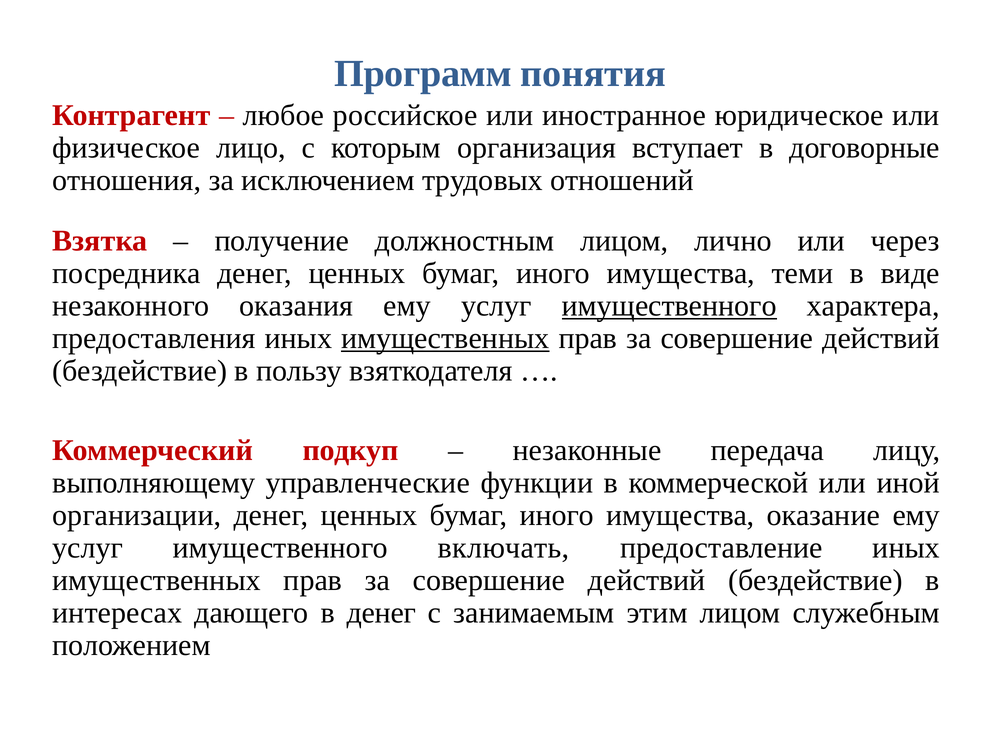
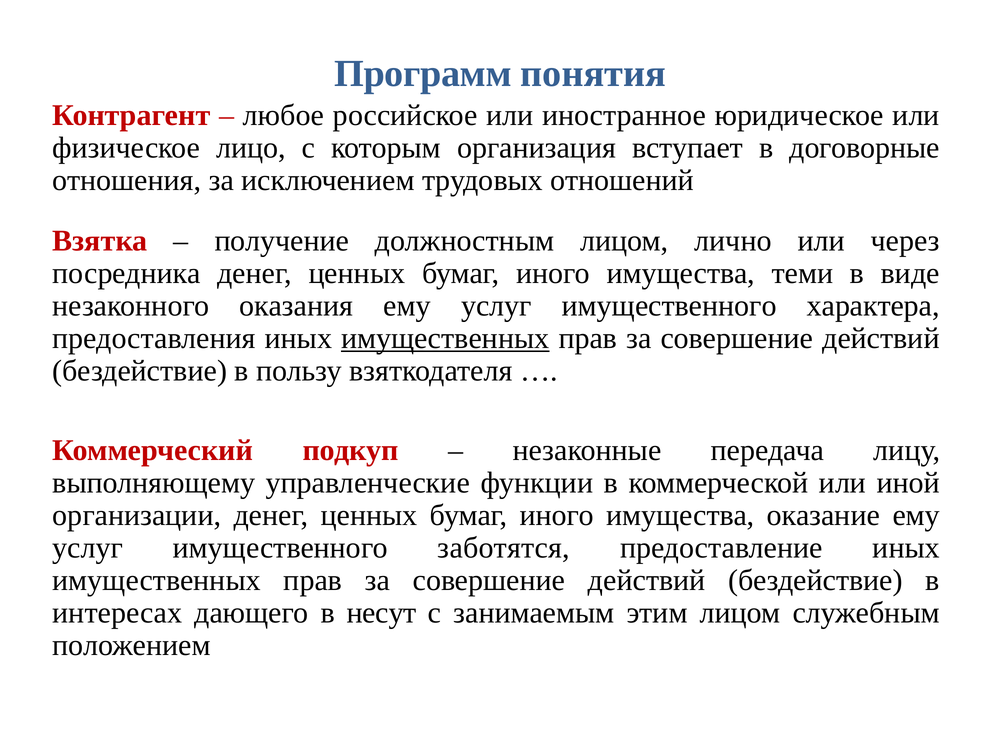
имущественного underline: present -> none (669, 306)
включать: включать -> заботятся (504, 548)
в денег: денег -> несут (382, 613)
